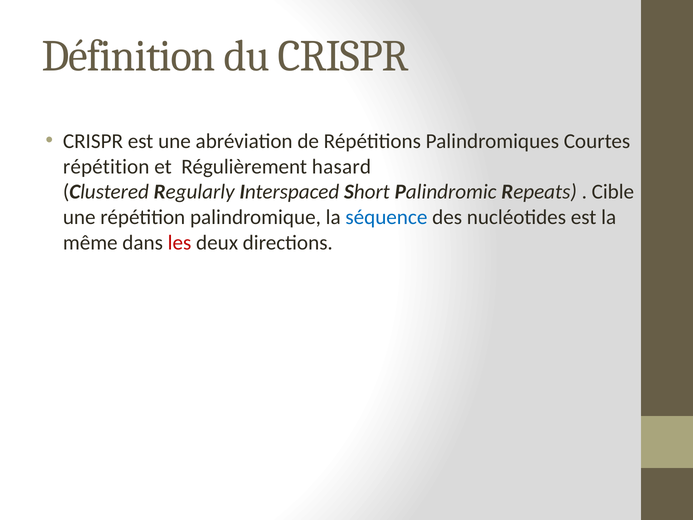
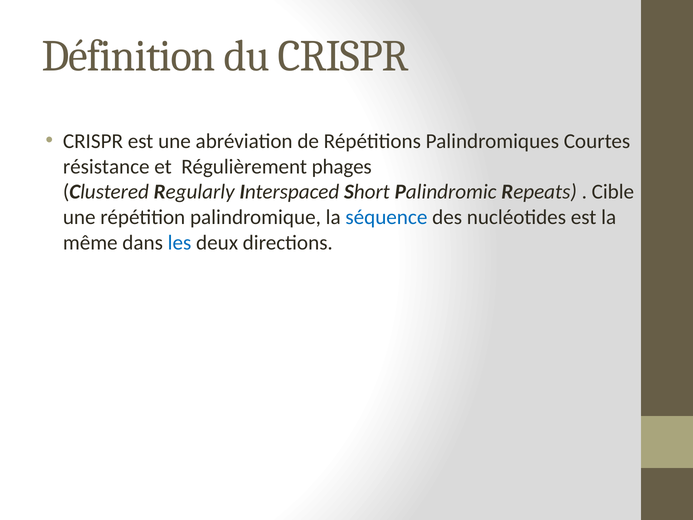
répétition: répétition -> résistance (106, 166)
hasard: hasard -> phages (342, 166)
les colour: red -> blue (180, 243)
